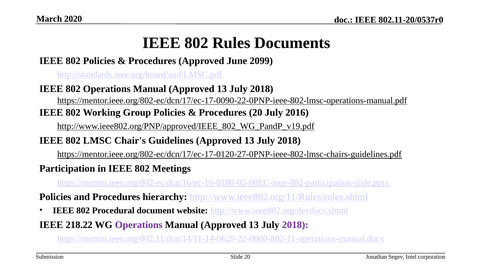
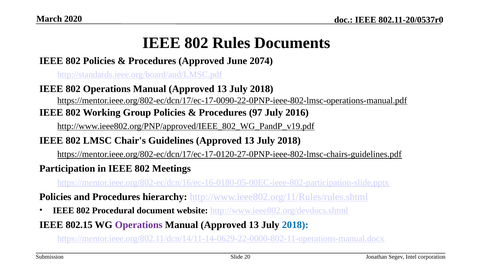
2099: 2099 -> 2074 (261, 61)
Procedures 20: 20 -> 97 (256, 113)
218.22: 218.22 -> 802.15 (79, 225)
2018 colour: purple -> blue (295, 225)
